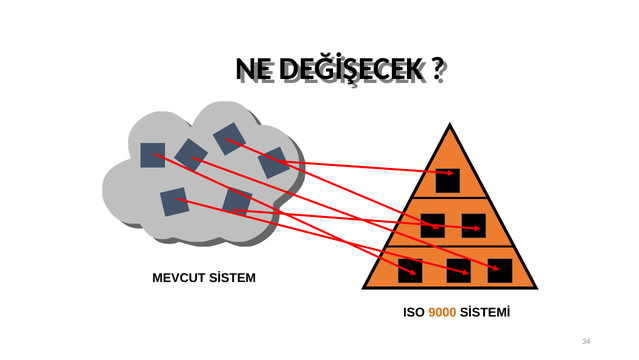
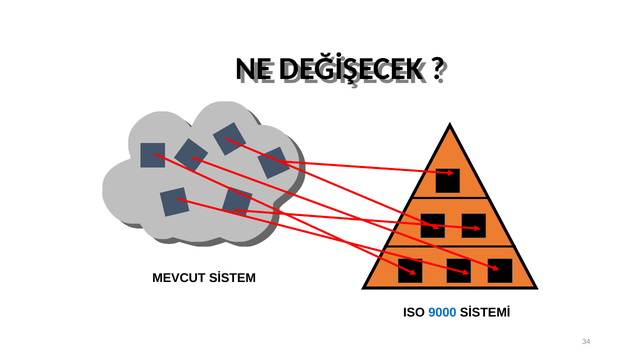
9000 colour: orange -> blue (442, 312)
